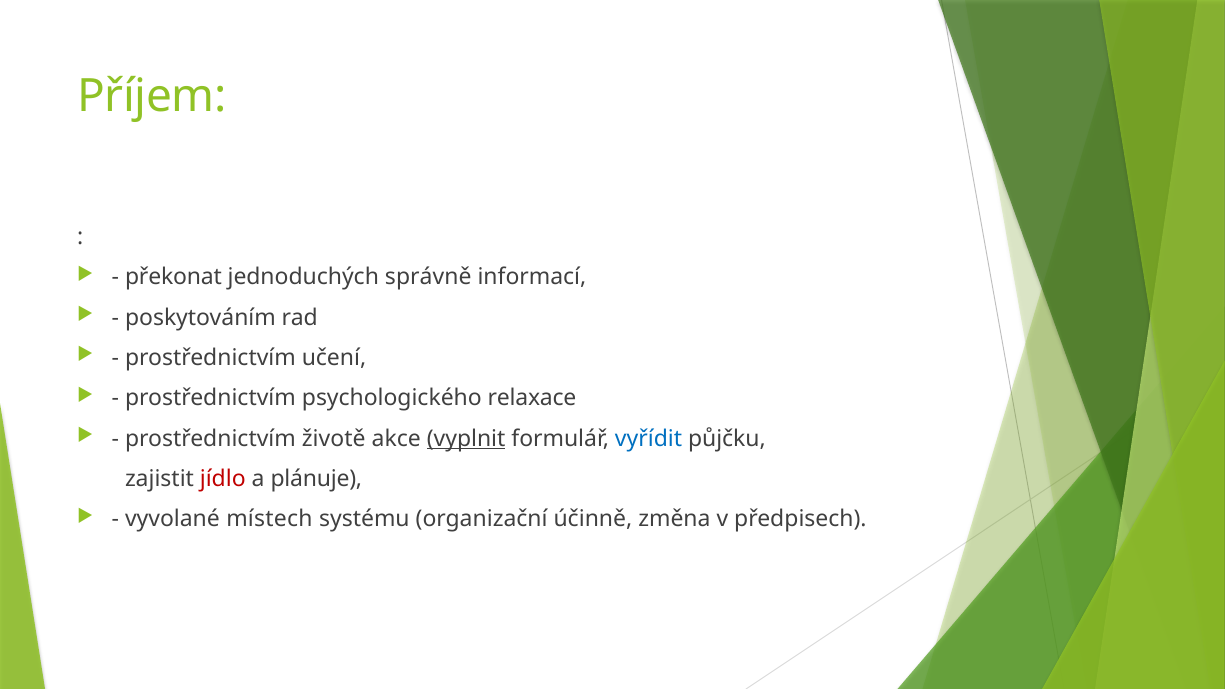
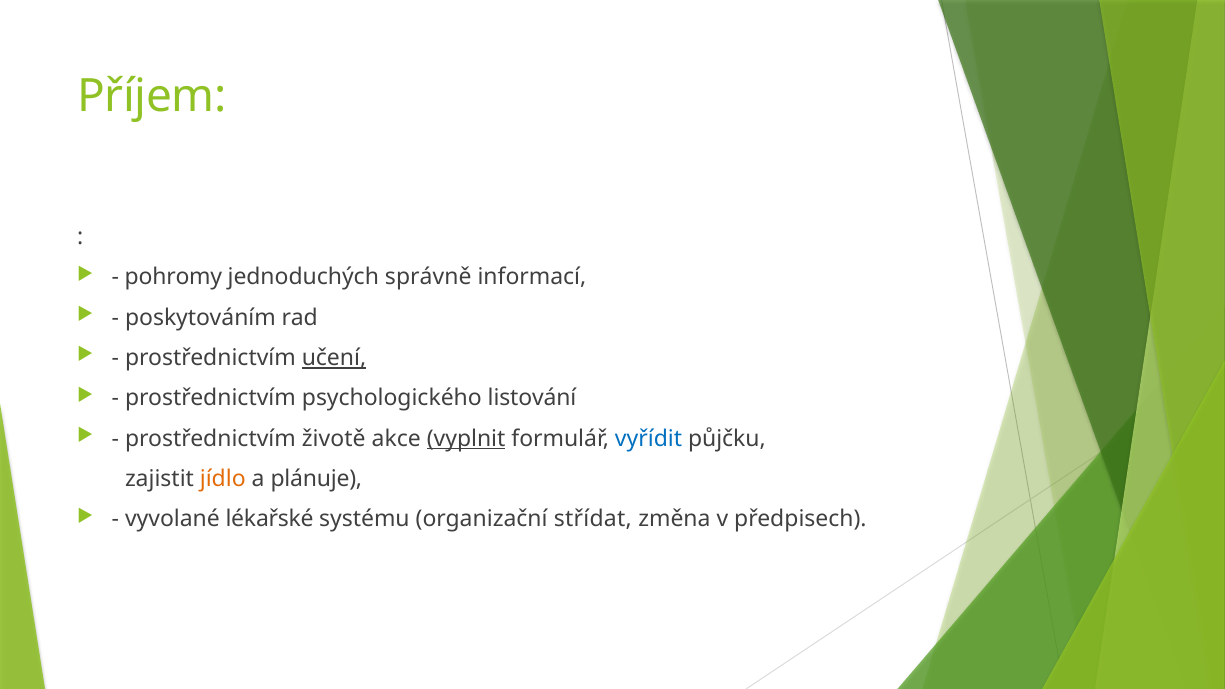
překonat: překonat -> pohromy (173, 277)
učení underline: none -> present (334, 358)
relaxace: relaxace -> listování (532, 398)
jídlo colour: red -> orange (223, 479)
místech: místech -> lékařské (270, 519)
účinně: účinně -> střídat (593, 519)
